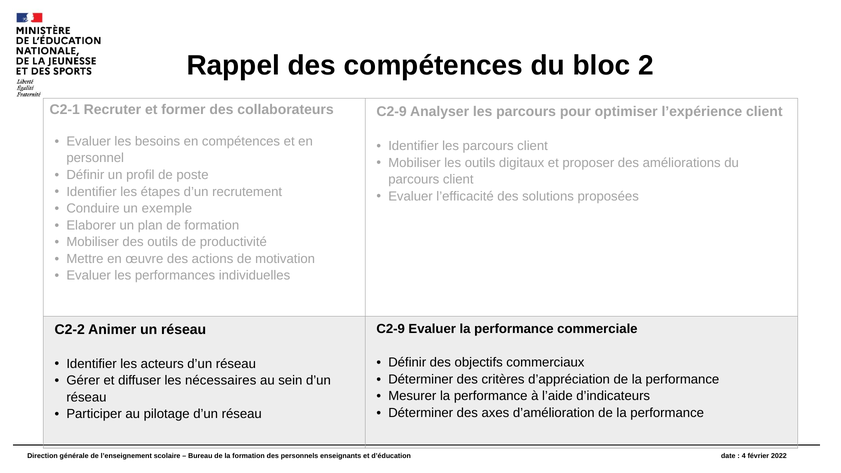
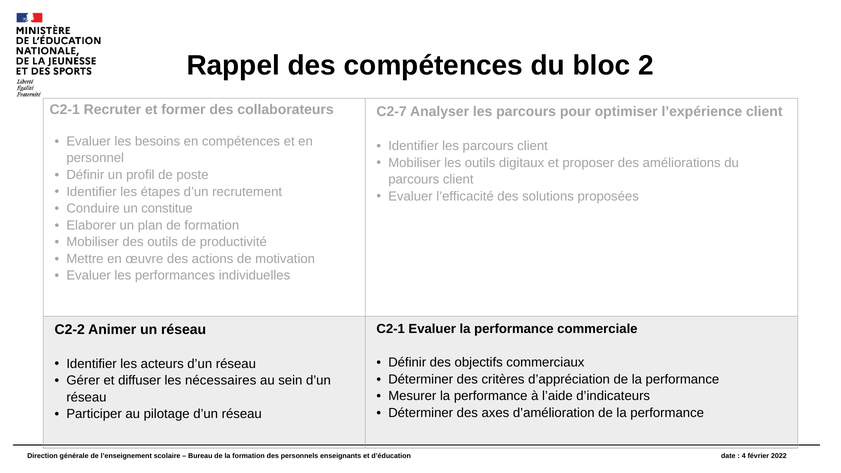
C2-9: C2-9 -> C2-7 (392, 112)
exemple: exemple -> constitue (167, 209)
C2-9: C2-9 -> C2-1 (391, 329)
